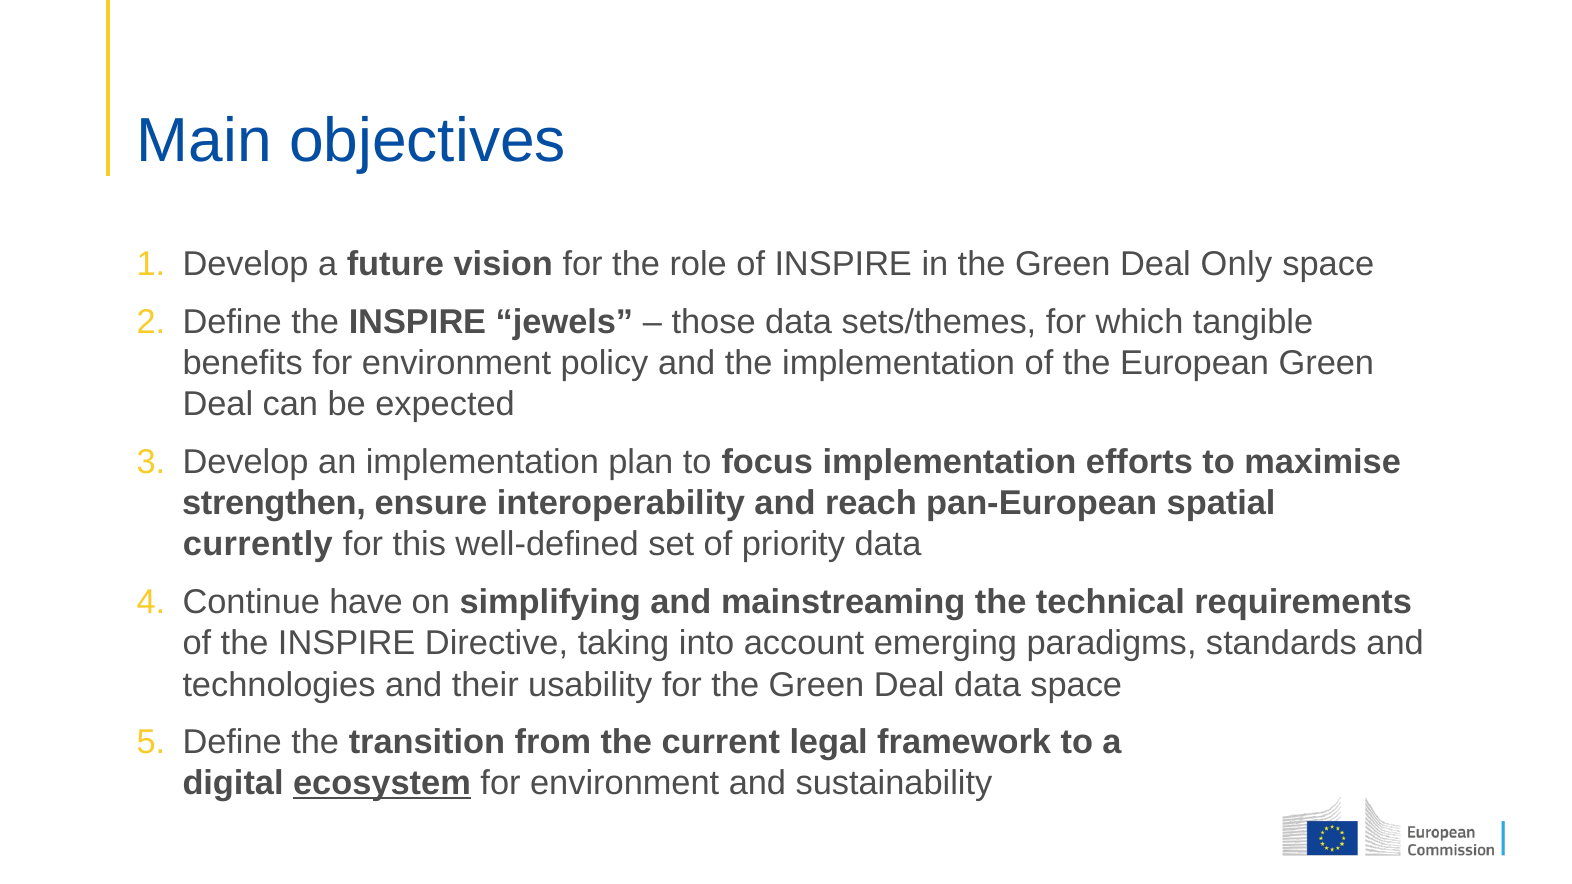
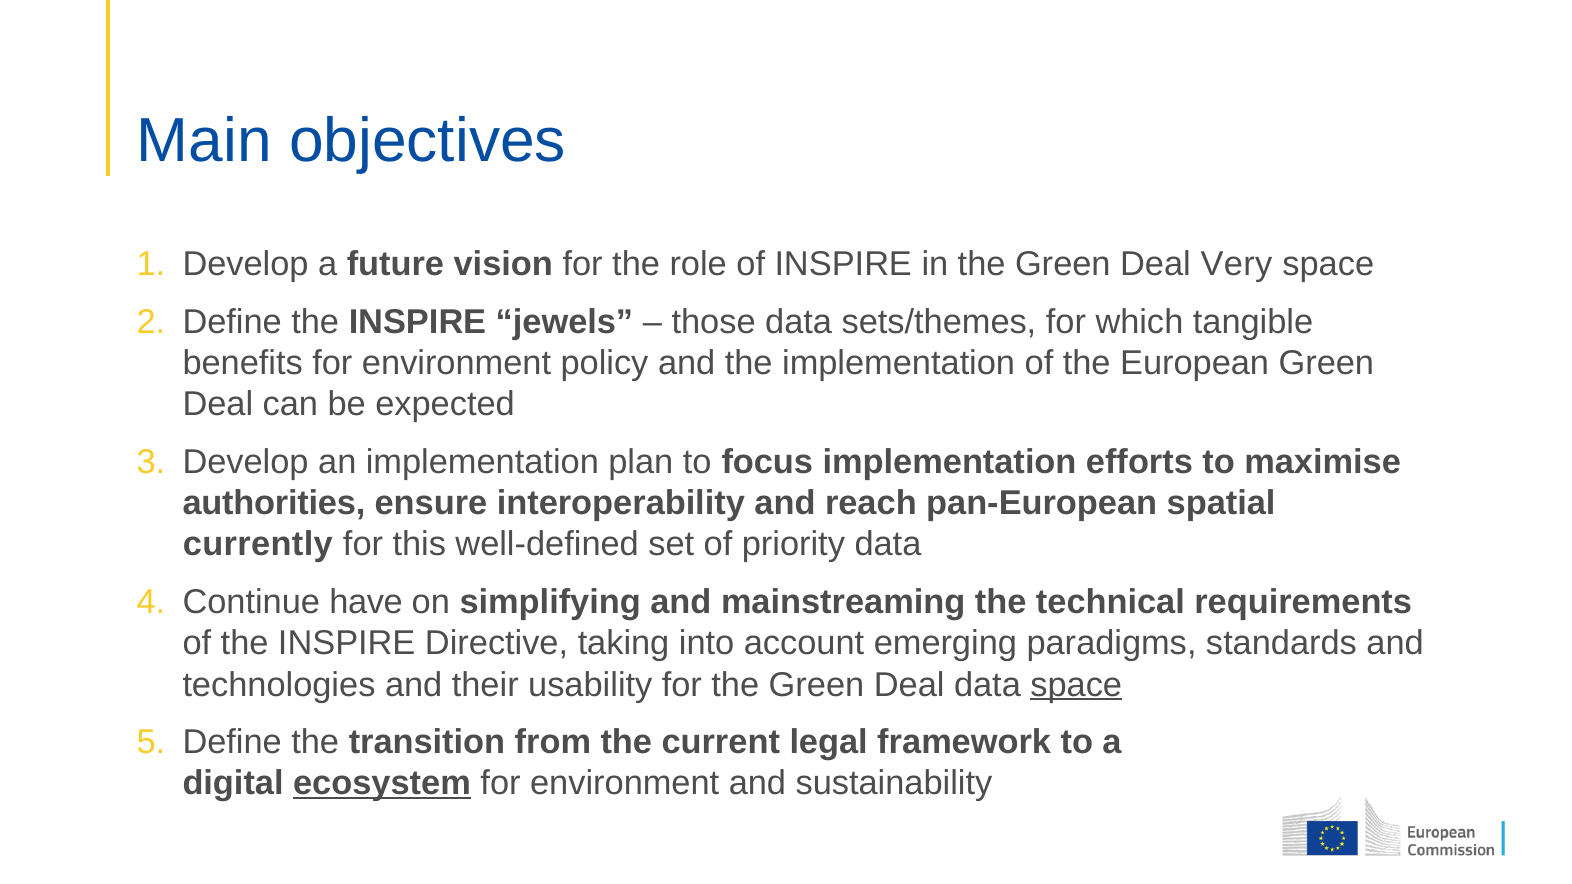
Only: Only -> Very (1236, 264)
strengthen: strengthen -> authorities (274, 503)
space underline: none -> present (1076, 685)
